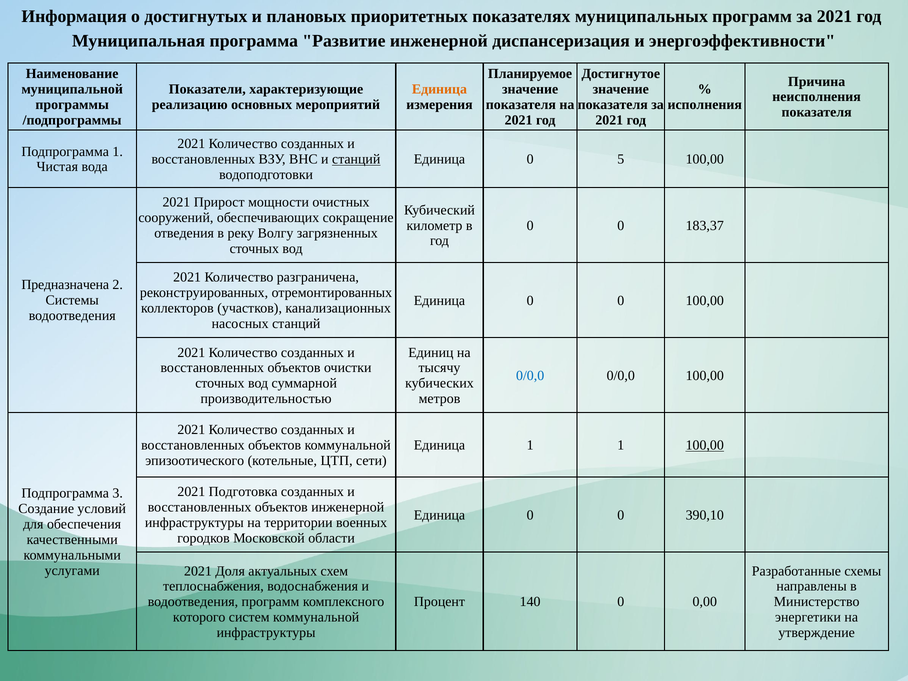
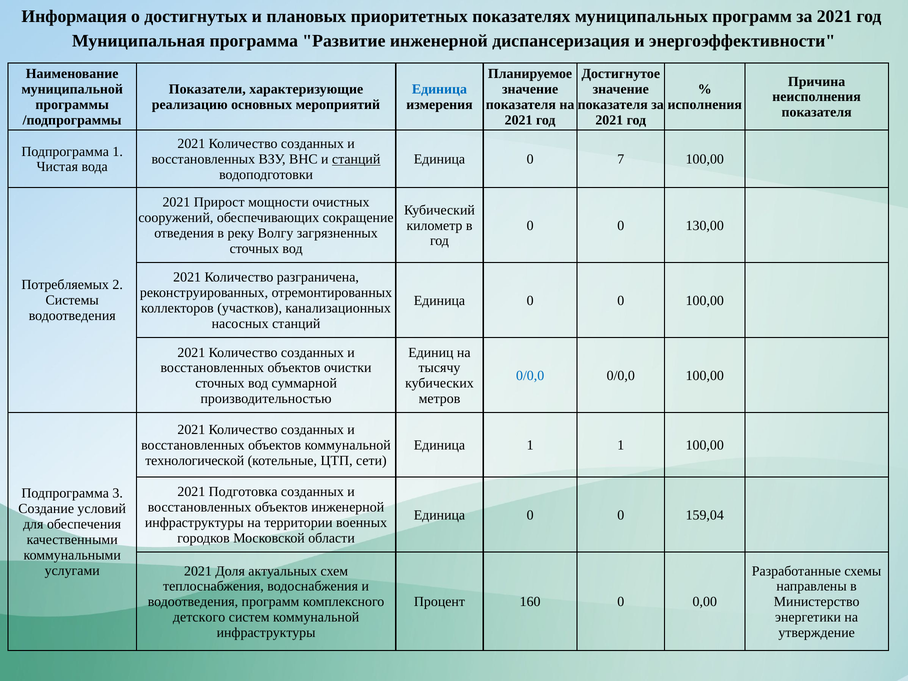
Единица colour: orange -> blue (439, 89)
5: 5 -> 7 (621, 159)
183,37: 183,37 -> 130,00 (705, 225)
Предназначена: Предназначена -> Потребляемых (65, 285)
100,00 underline: present -> none (705, 445)
эпизоотического: эпизоотического -> технологической (195, 461)
390,10: 390,10 -> 159,04 (705, 515)
140: 140 -> 160 (530, 602)
которого: которого -> детского (199, 617)
